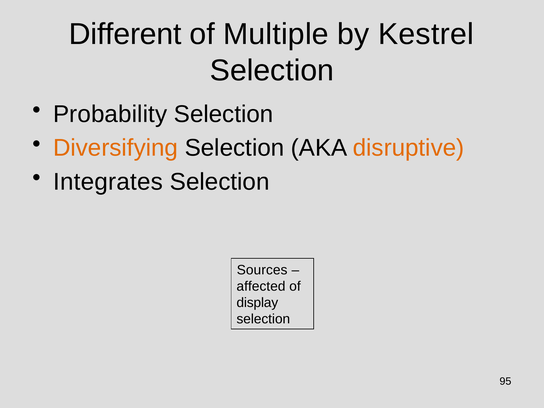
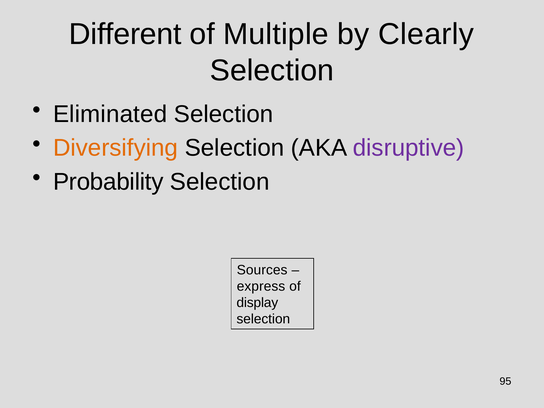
Kestrel: Kestrel -> Clearly (426, 34)
Probability: Probability -> Eliminated (110, 114)
disruptive colour: orange -> purple (409, 148)
Integrates: Integrates -> Probability (108, 182)
affected: affected -> express (261, 286)
